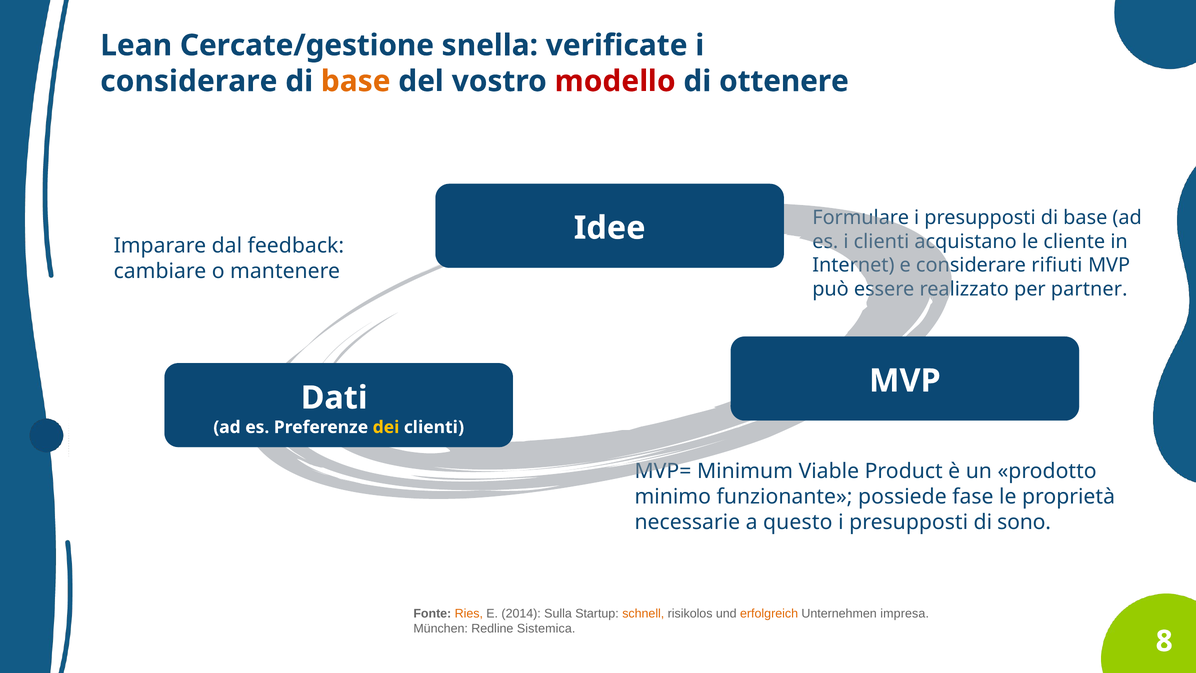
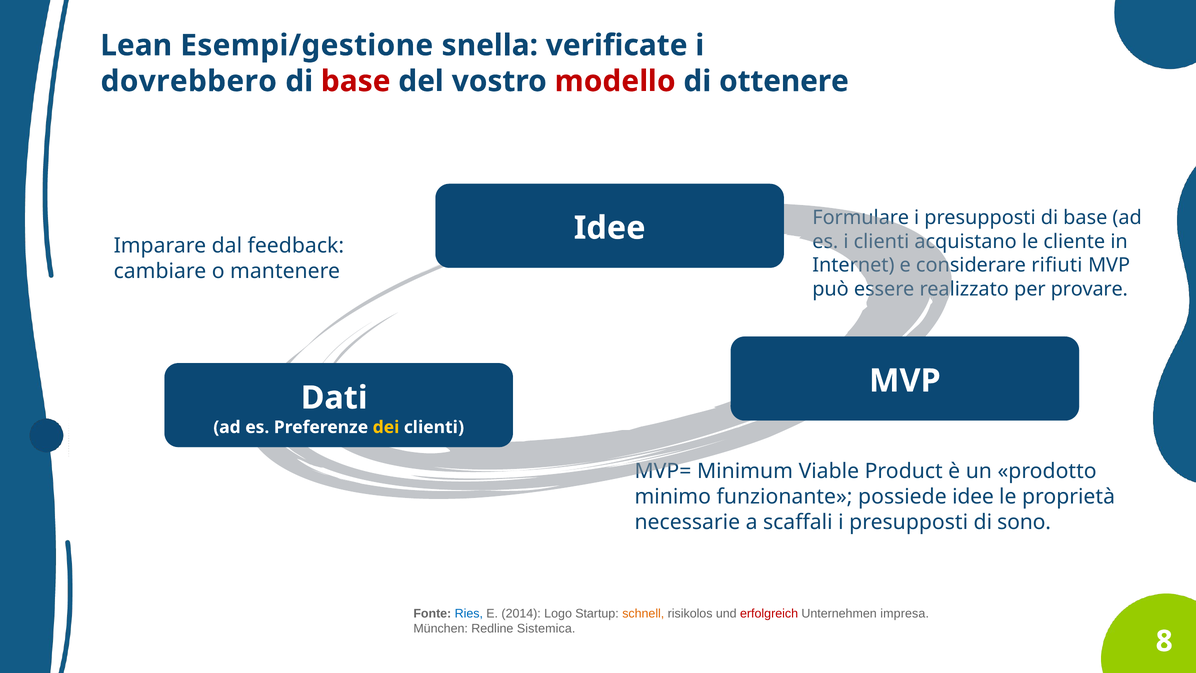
Cercate/gestione: Cercate/gestione -> Esempi/gestione (307, 45)
considerare: considerare -> dovrebbero (189, 81)
base colour: orange -> red (356, 81)
partner: partner -> provare (1089, 289)
fase: fase -> idee (973, 497)
questo: questo -> scaffali (798, 522)
Ries colour: orange -> blue (469, 614)
Sulla: Sulla -> Logo (558, 614)
erfolgreich colour: orange -> red (769, 614)
